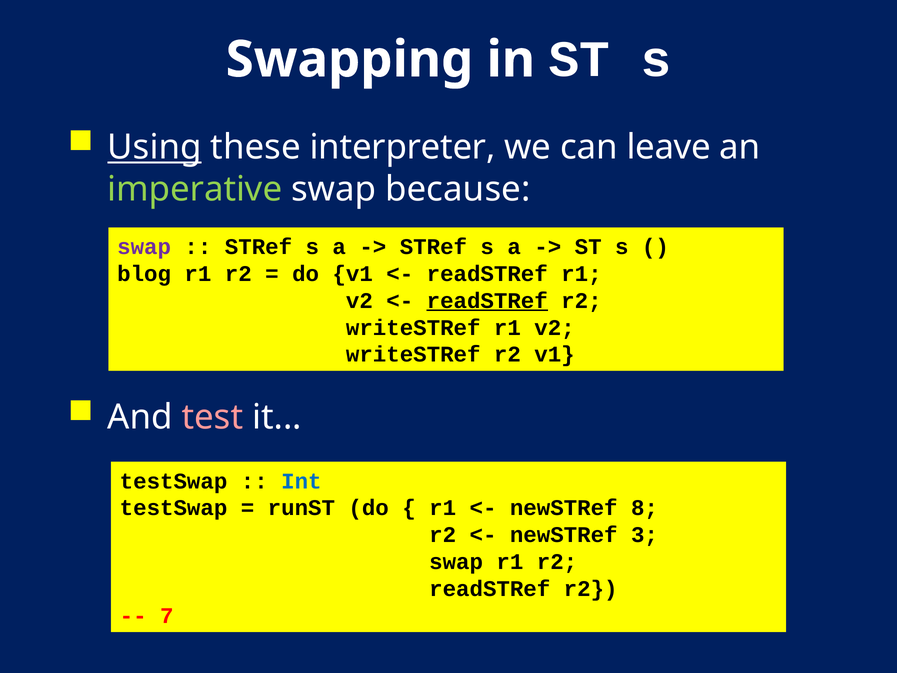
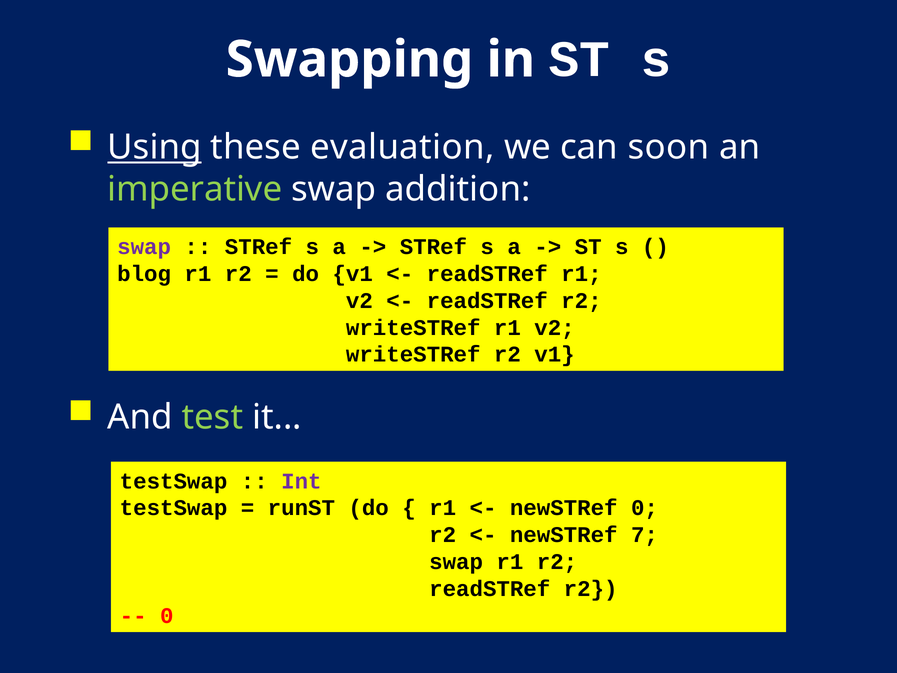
interpreter: interpreter -> evaluation (402, 147)
leave: leave -> soon (668, 147)
because: because -> addition (458, 189)
readSTRef underline: present -> none (487, 301)
test colour: pink -> light green (212, 417)
Int colour: blue -> purple (301, 481)
newSTRef 8: 8 -> 0 (644, 508)
3: 3 -> 7 (644, 535)
7: 7 -> 0 (167, 616)
